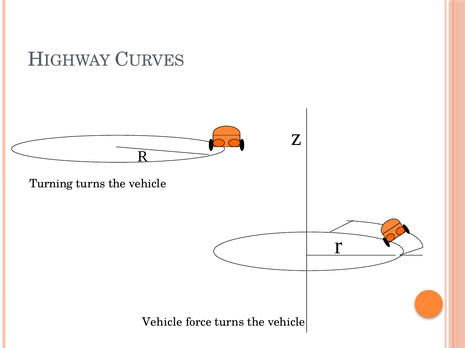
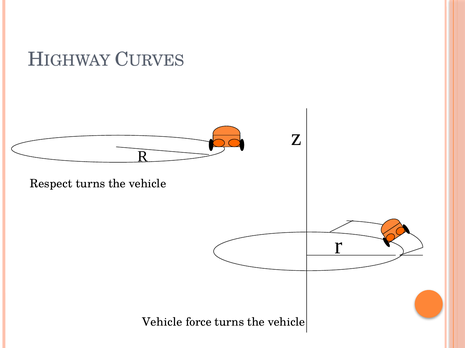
Turning: Turning -> Respect (51, 184)
